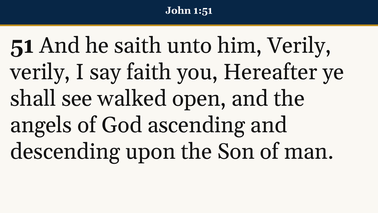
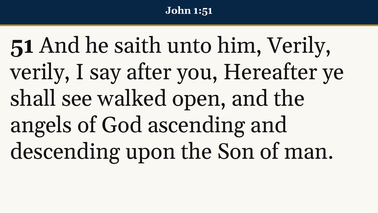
faith: faith -> after (149, 72)
